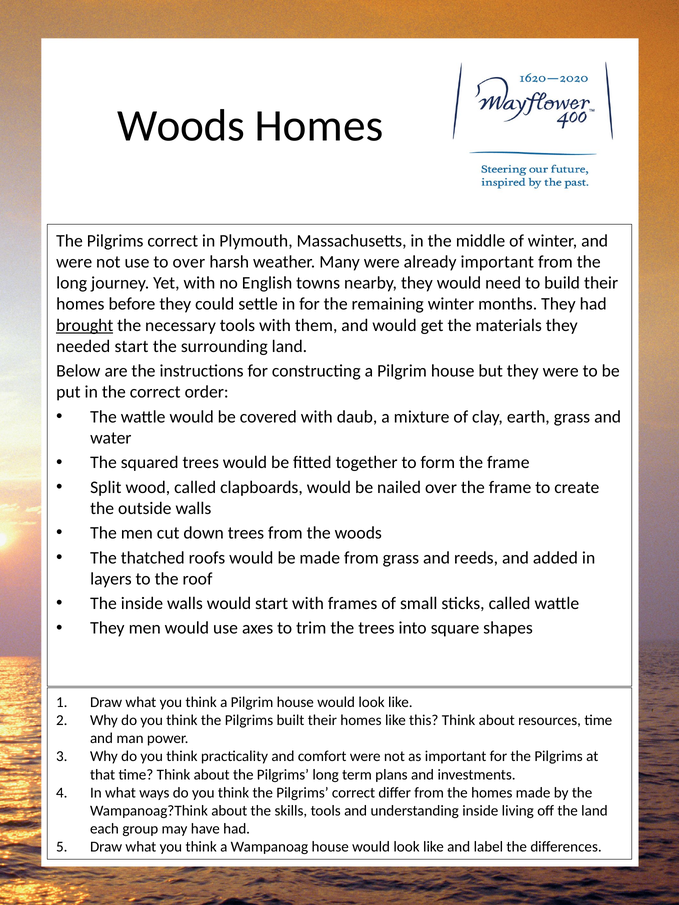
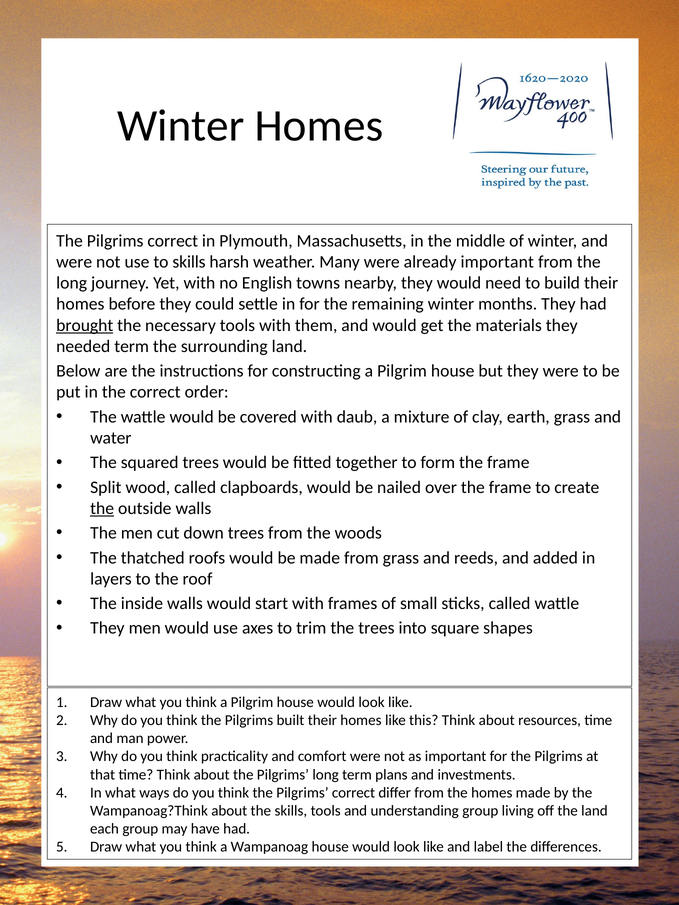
Woods: Woods -> Winter (181, 126)
to over: over -> skills (189, 262)
needed start: start -> term (132, 347)
the underline: none -> present (102, 509)
understanding inside: inside -> group (480, 811)
